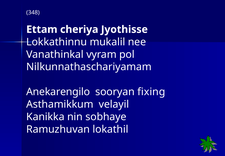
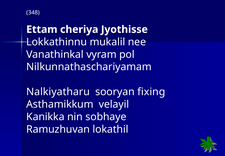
Anekarengilo: Anekarengilo -> Nalkiyatharu (58, 92)
